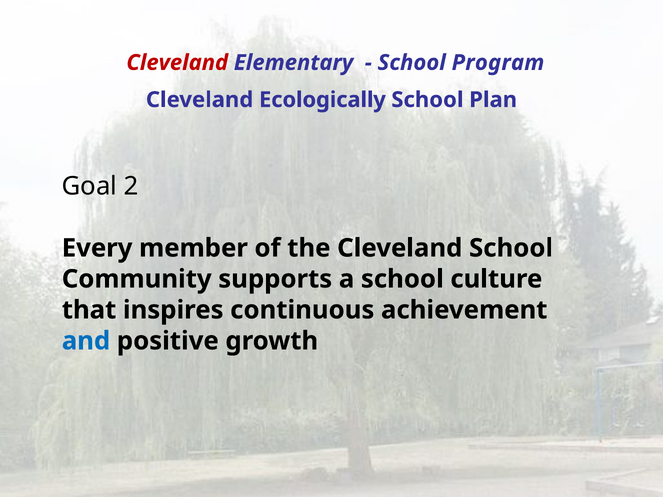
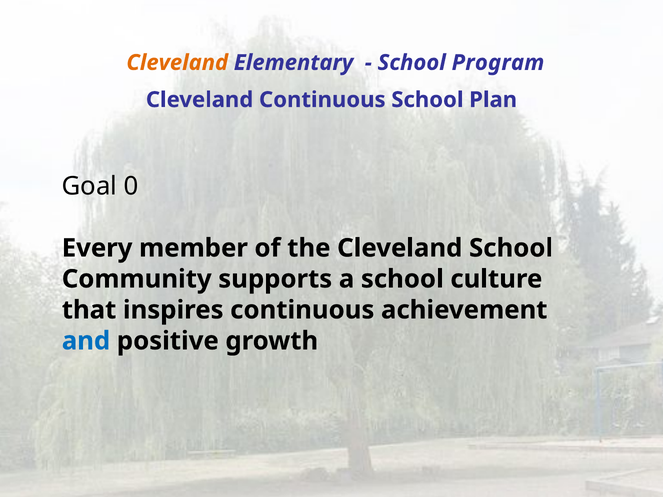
Cleveland colour: red -> orange (177, 63)
Cleveland Ecologically: Ecologically -> Continuous (322, 100)
2: 2 -> 0 (131, 186)
